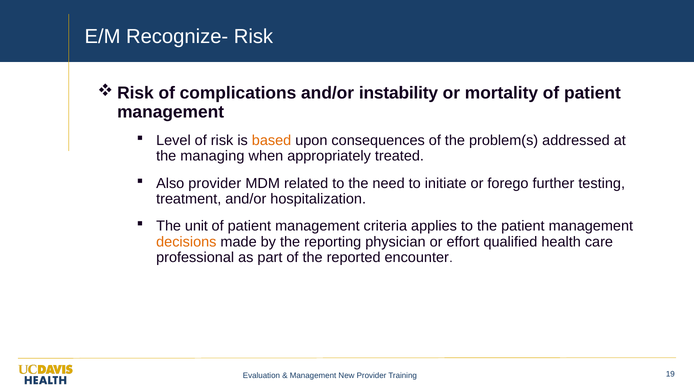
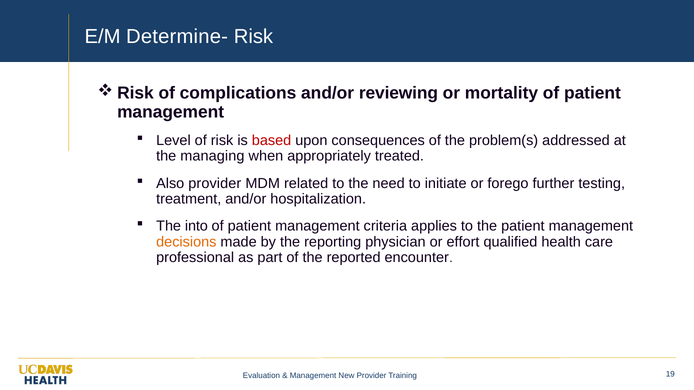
Recognize-: Recognize- -> Determine- (177, 36)
instability: instability -> reviewing (398, 93)
based colour: orange -> red (272, 141)
unit: unit -> into (196, 226)
